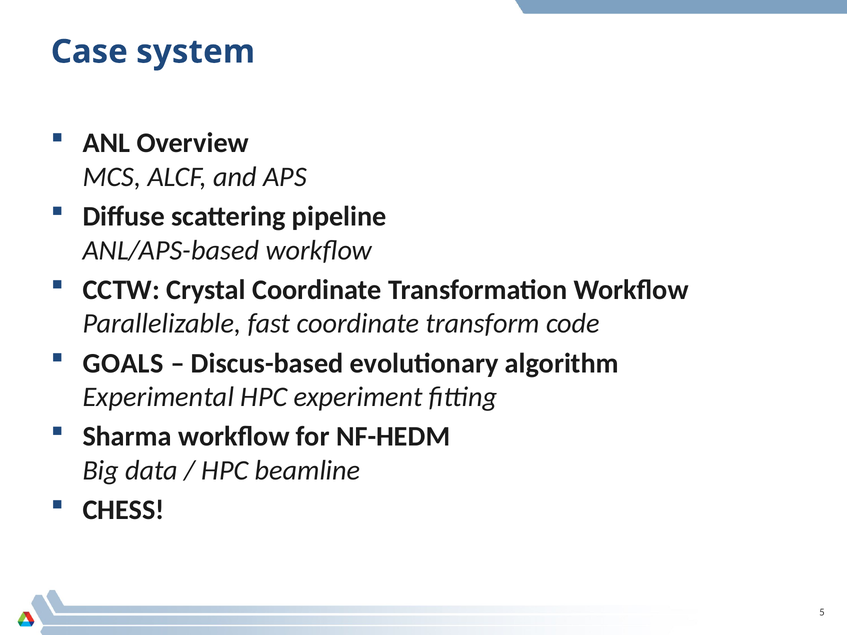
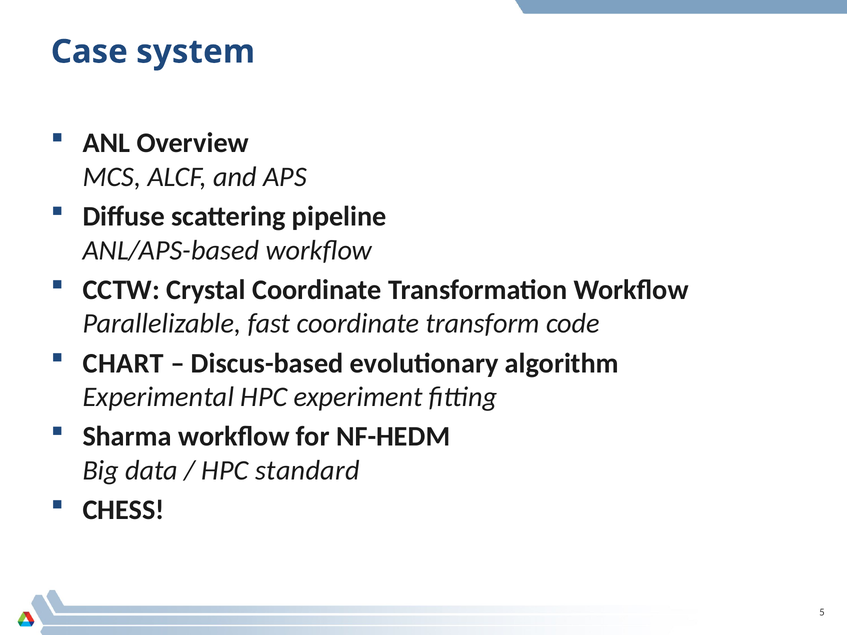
GOALS: GOALS -> CHART (123, 363)
beamline: beamline -> standard (307, 471)
